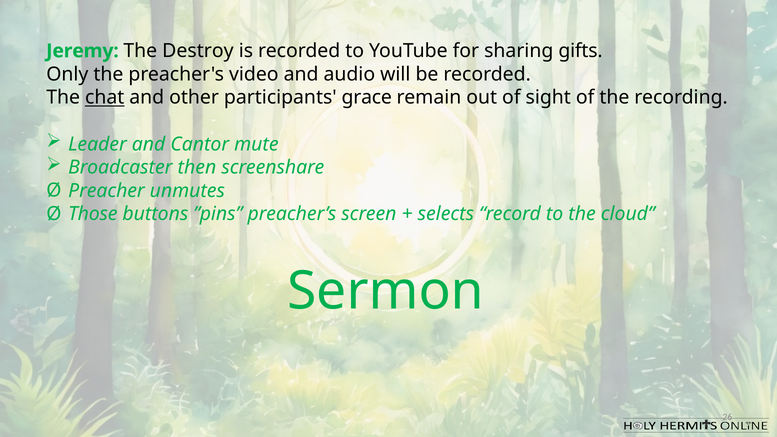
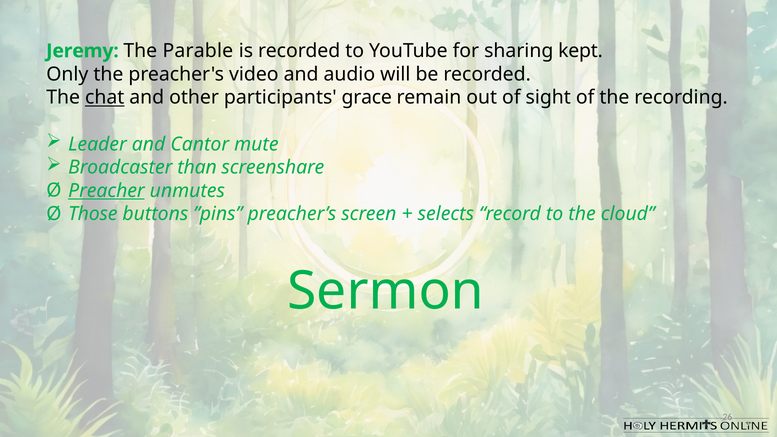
Destroy: Destroy -> Parable (198, 51)
gifts: gifts -> kept (580, 51)
then: then -> than (197, 167)
Preacher underline: none -> present (106, 191)
